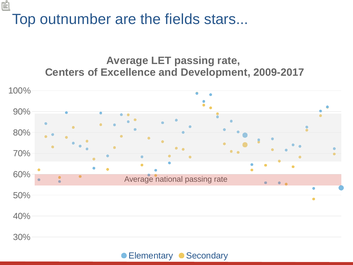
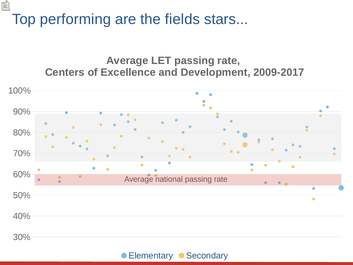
outnumber: outnumber -> performing (75, 19)
